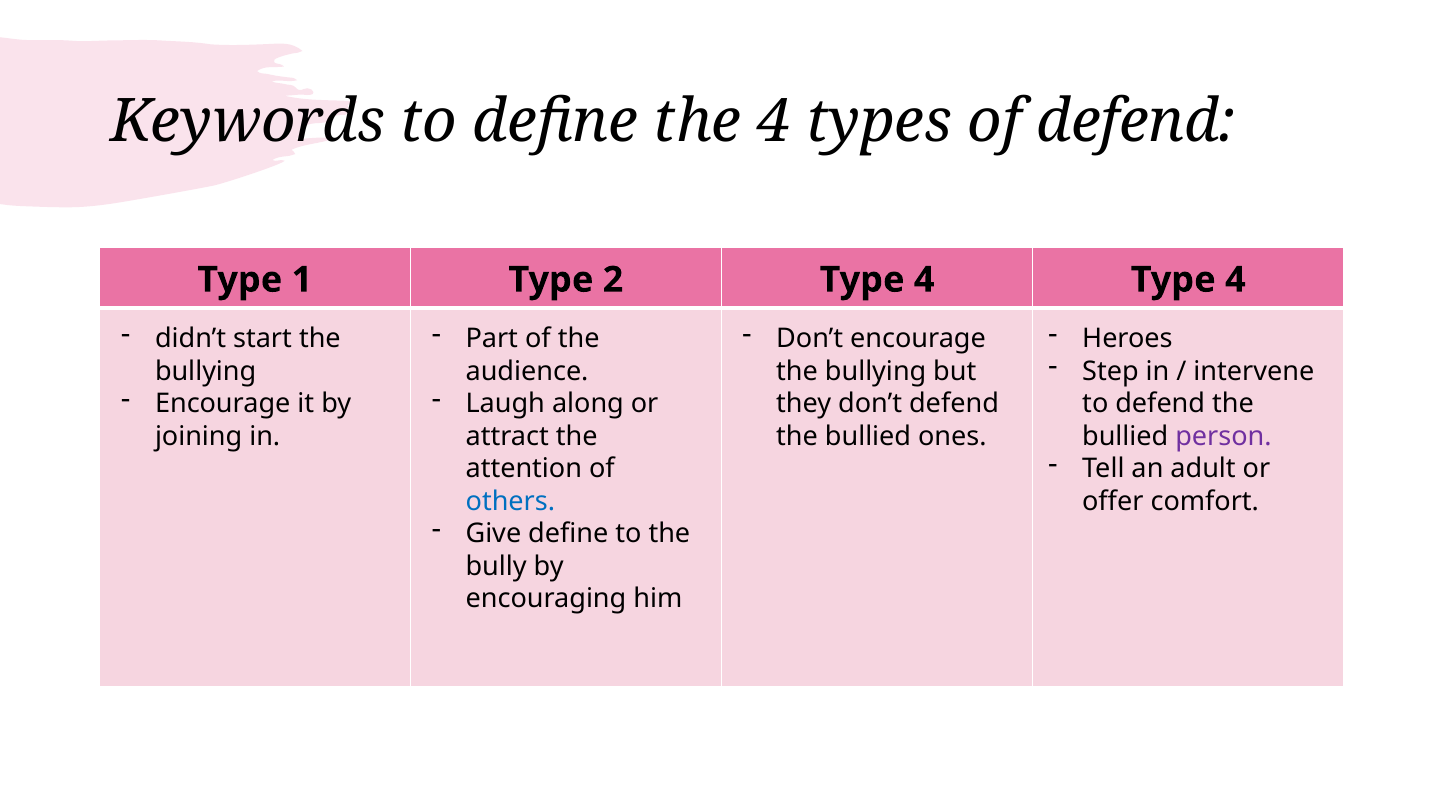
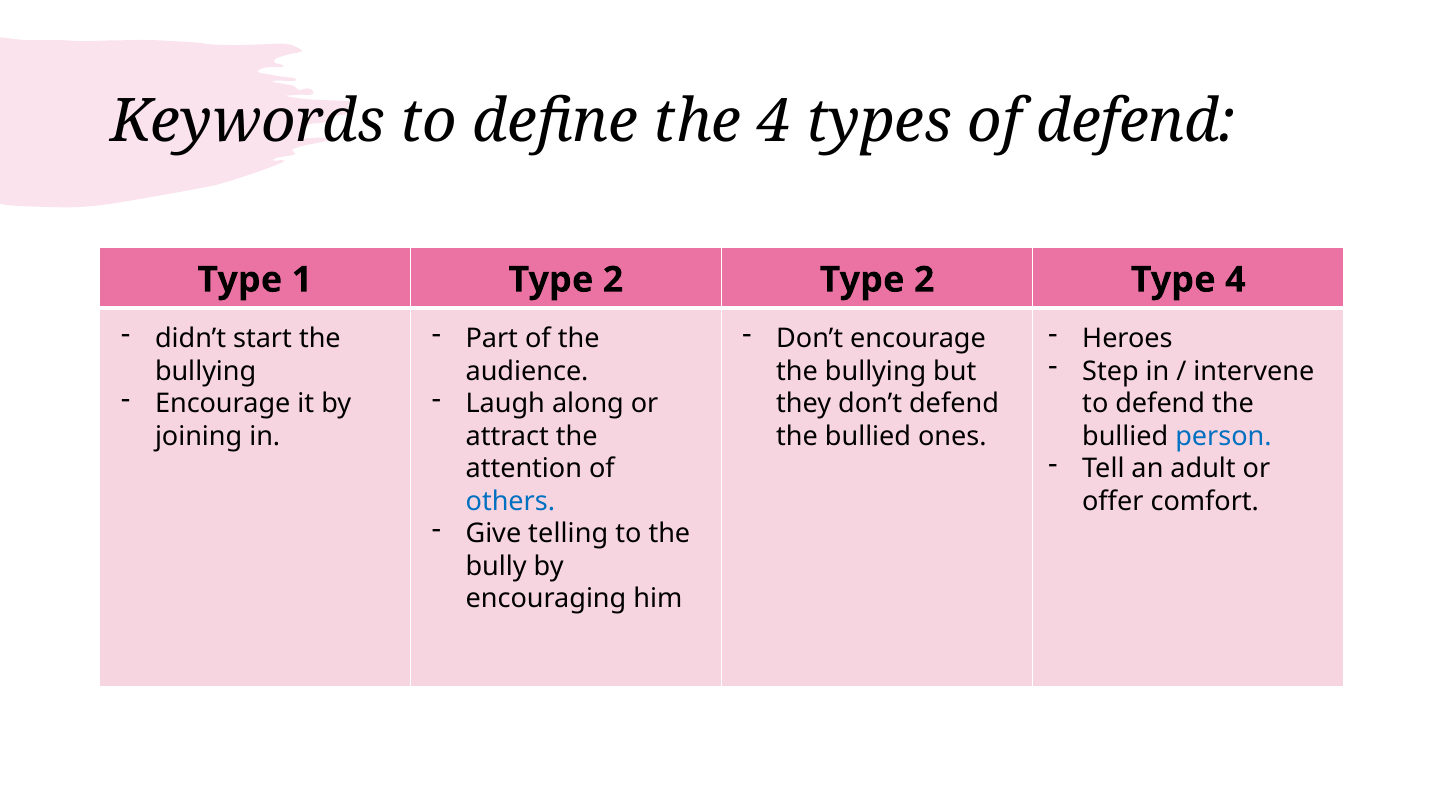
2 Type 4: 4 -> 2 (924, 280)
person colour: purple -> blue (1223, 436)
Give define: define -> telling (568, 533)
